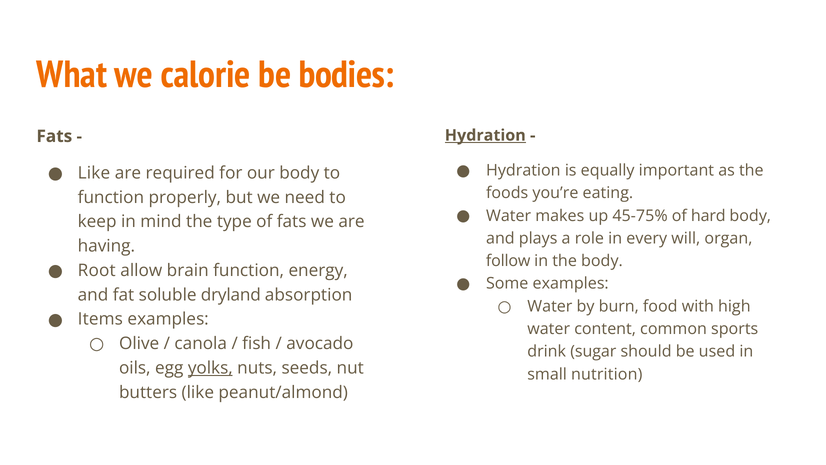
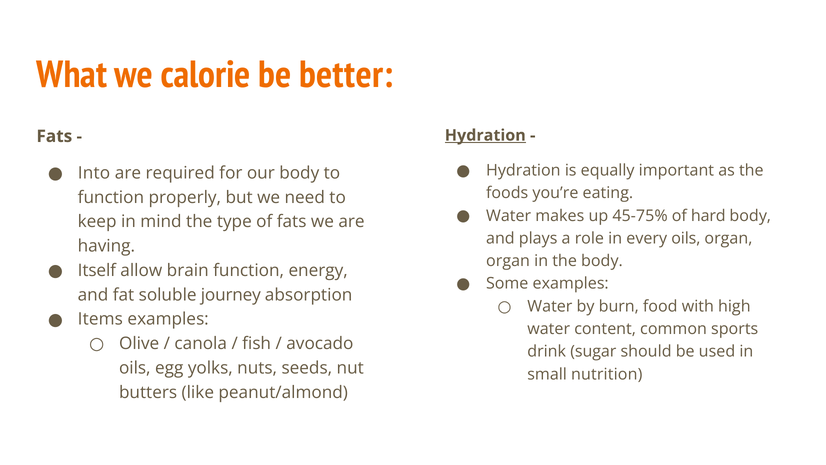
bodies: bodies -> better (346, 74)
Like: Like -> Into (94, 173)
every will: will -> oils (686, 238)
follow: follow -> organ (508, 261)
Root: Root -> Itself (97, 270)
dryland: dryland -> journey (231, 295)
yolks underline: present -> none (210, 368)
